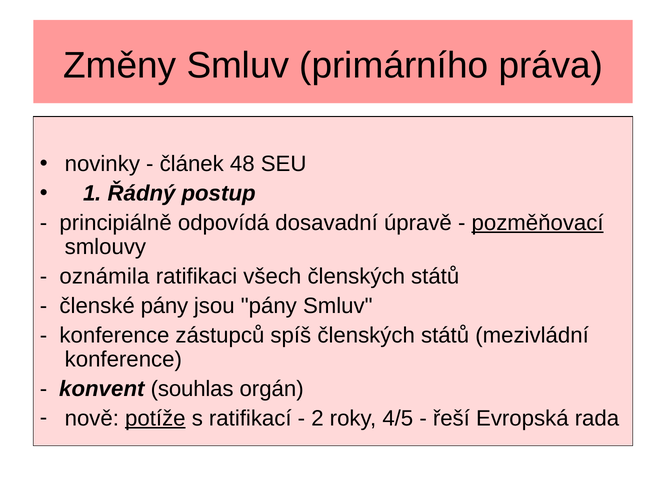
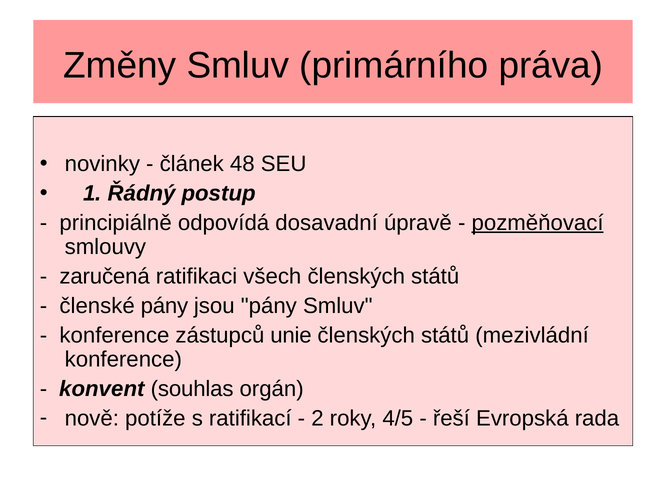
oznámila: oznámila -> zaručená (105, 277)
spíš: spíš -> unie (291, 336)
potíže underline: present -> none (155, 419)
